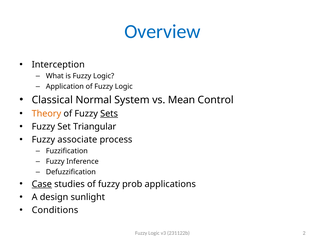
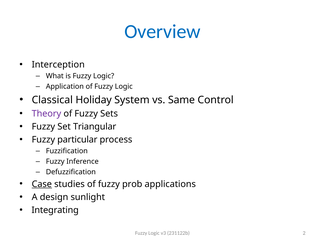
Normal: Normal -> Holiday (94, 100)
Mean: Mean -> Same (181, 100)
Theory colour: orange -> purple (46, 113)
Sets underline: present -> none (109, 113)
associate: associate -> particular (77, 139)
Conditions: Conditions -> Integrating (55, 210)
